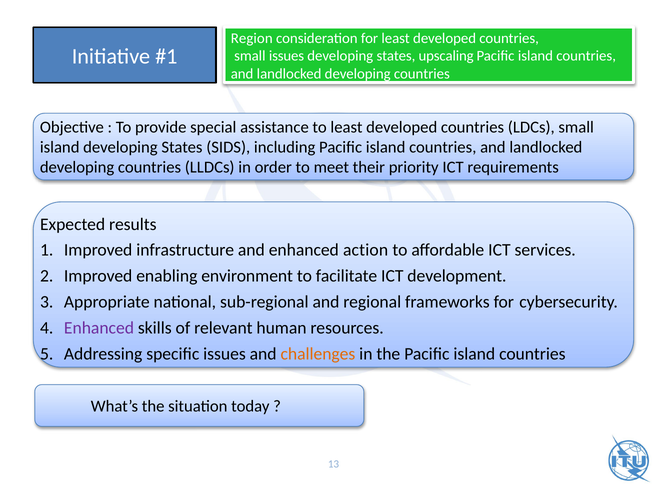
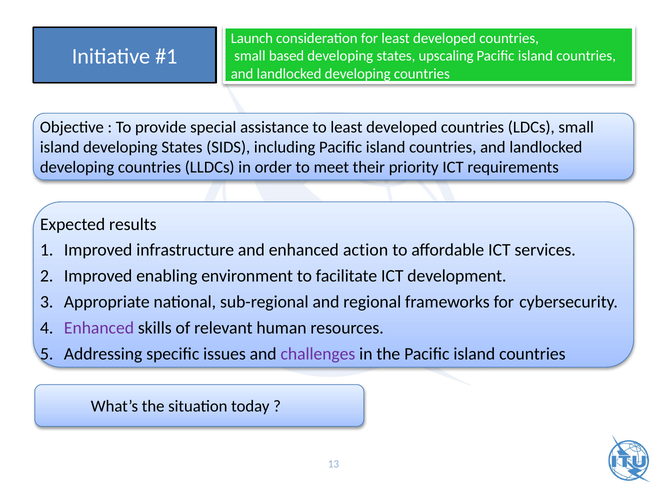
Region: Region -> Launch (252, 38)
small issues: issues -> based (287, 56)
challenges colour: orange -> purple (318, 354)
